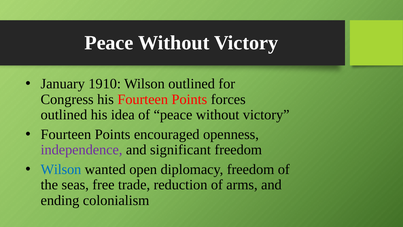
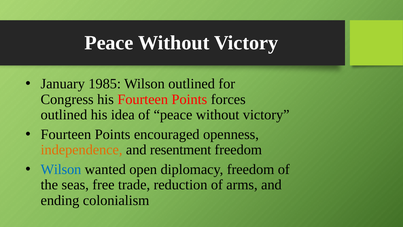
1910: 1910 -> 1985 (105, 84)
independence colour: purple -> orange (82, 150)
significant: significant -> resentment (181, 150)
